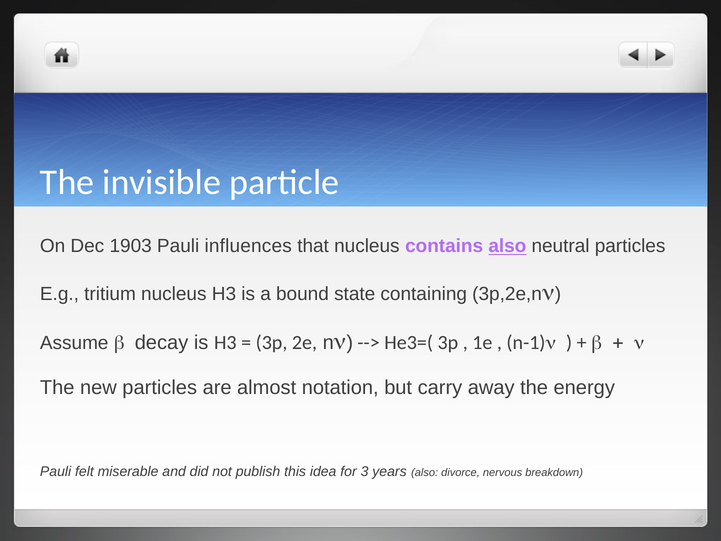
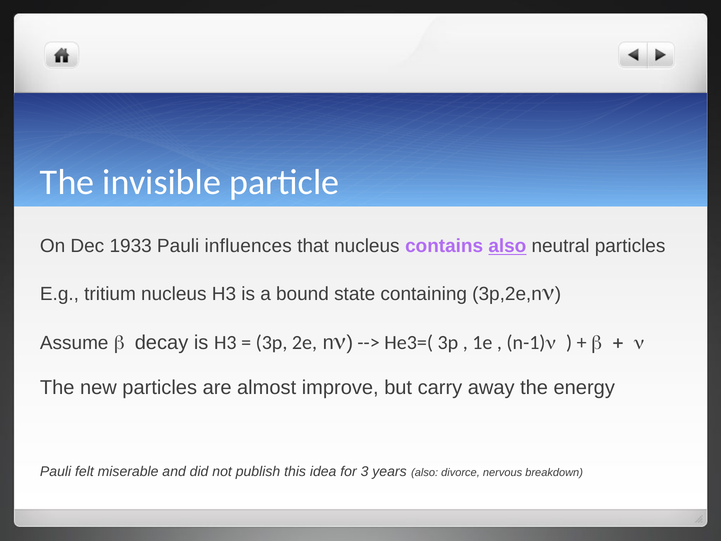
1903: 1903 -> 1933 (131, 246)
notation: notation -> improve (340, 387)
